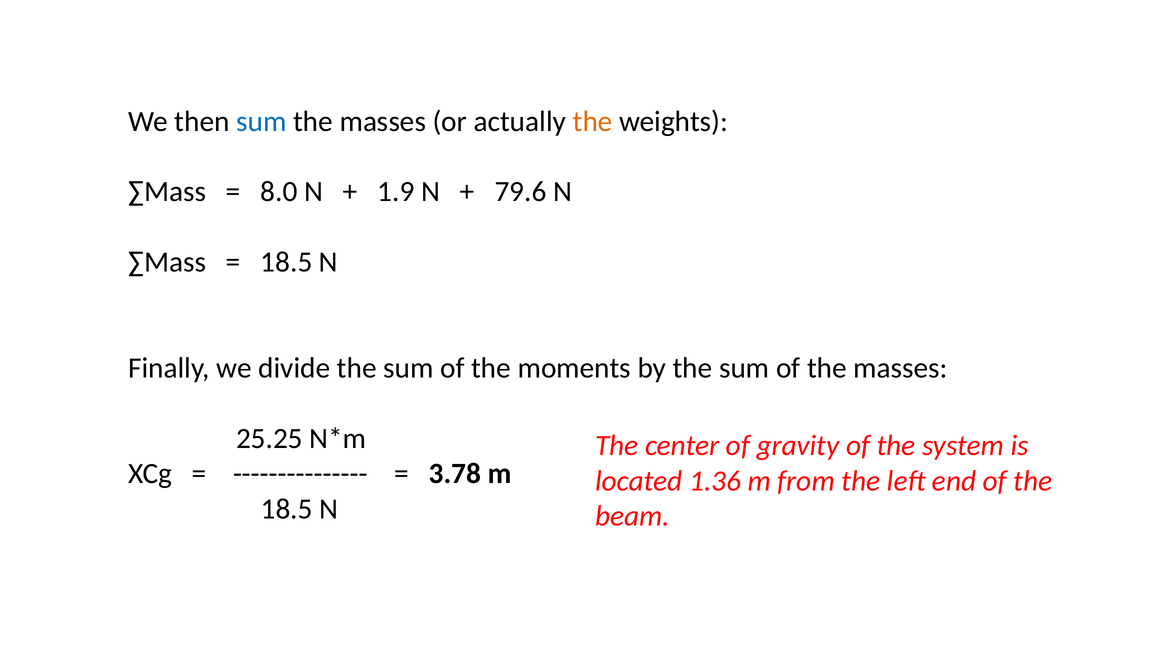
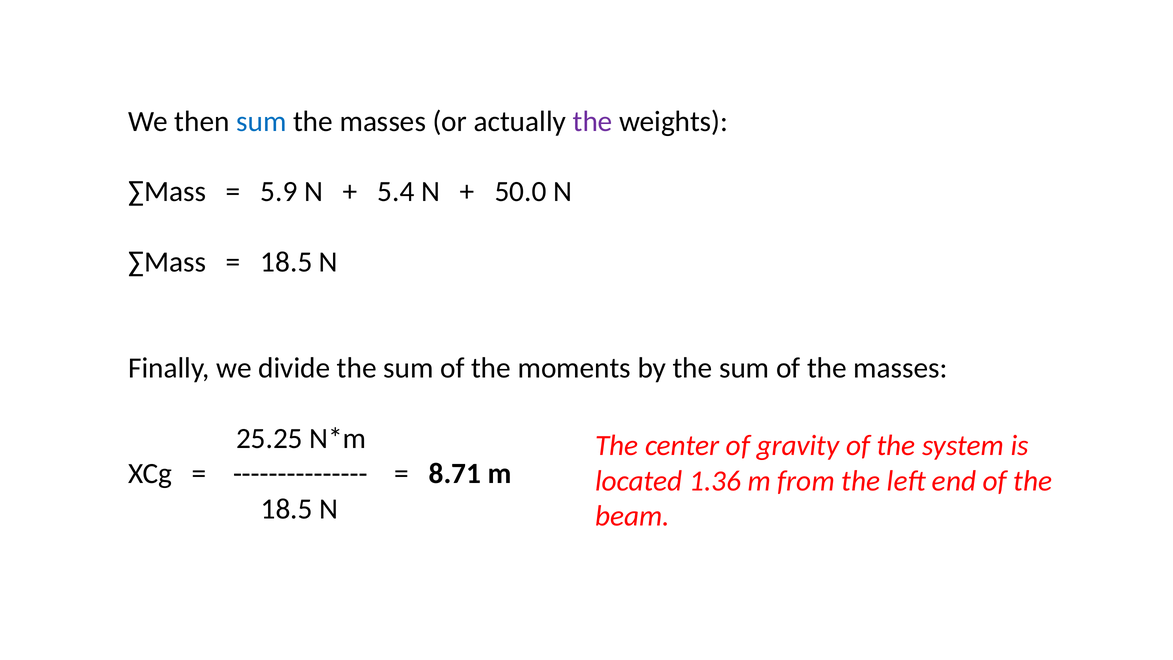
the colour: orange -> purple (593, 121)
8.0: 8.0 -> 5.9 (279, 192)
1.9: 1.9 -> 5.4 (396, 192)
79.6: 79.6 -> 50.0 (520, 192)
3.78: 3.78 -> 8.71 (455, 473)
